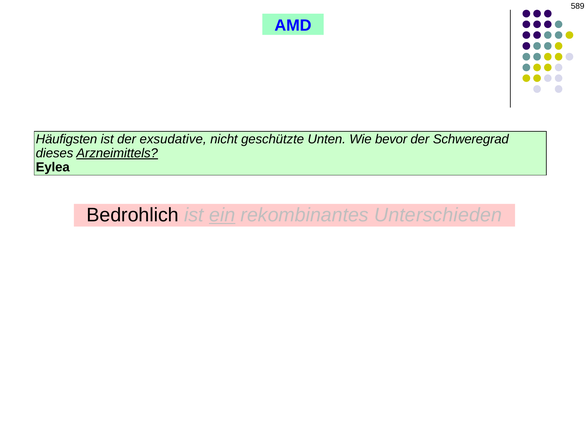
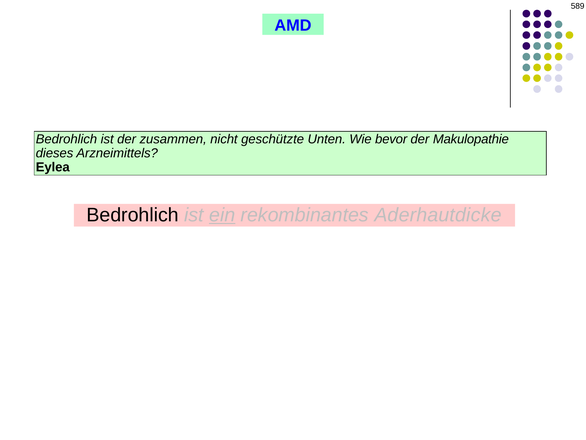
Häufigsten: Häufigsten -> Bedrohlich (66, 139)
exsudative: exsudative -> zusammen (173, 139)
Schweregrad: Schweregrad -> Makulopathie (471, 139)
Arzneimittels underline: present -> none (117, 153)
Unterschieden: Unterschieden -> Aderhautdicke (438, 215)
